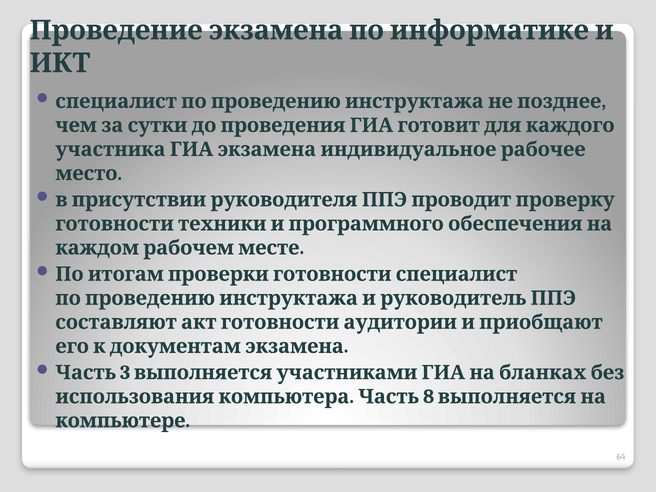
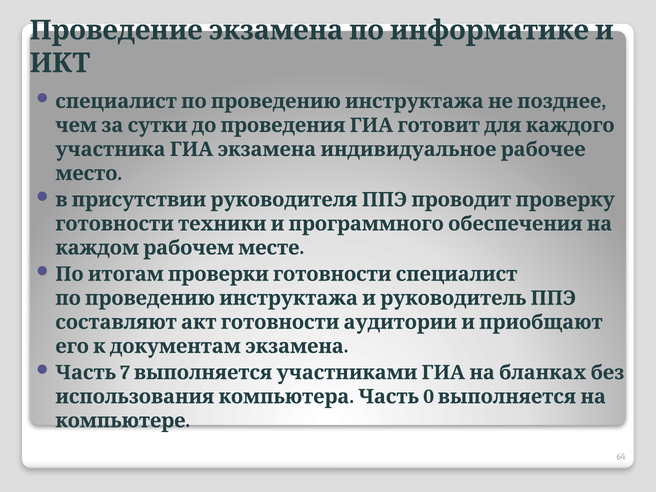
3: 3 -> 7 (125, 373)
8: 8 -> 0 (429, 397)
